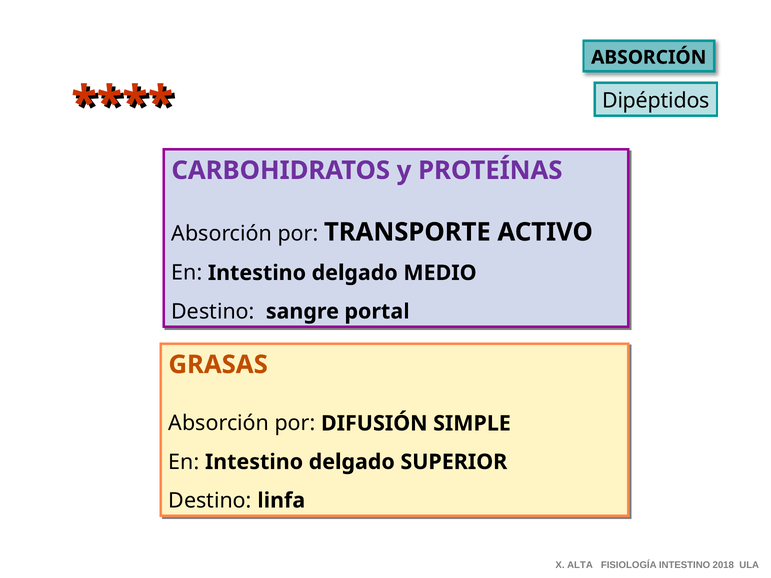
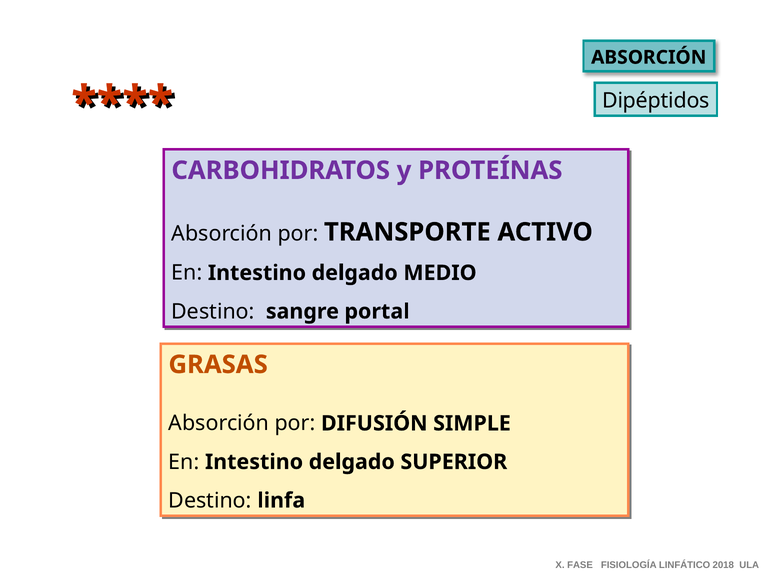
ALTA: ALTA -> FASE (580, 565)
FISIOLOGÍA INTESTINO: INTESTINO -> LINFÁTICO (685, 565)
